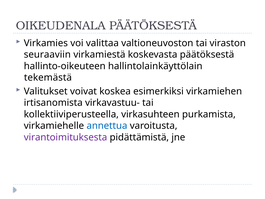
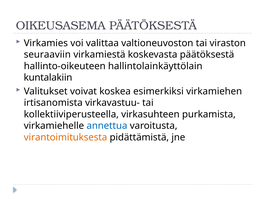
OIKEUDENALA: OIKEUDENALA -> OIKEUSASEMA (61, 26)
tekemästä: tekemästä -> kuntalakiin (48, 77)
virantoimituksesta colour: purple -> orange (66, 137)
